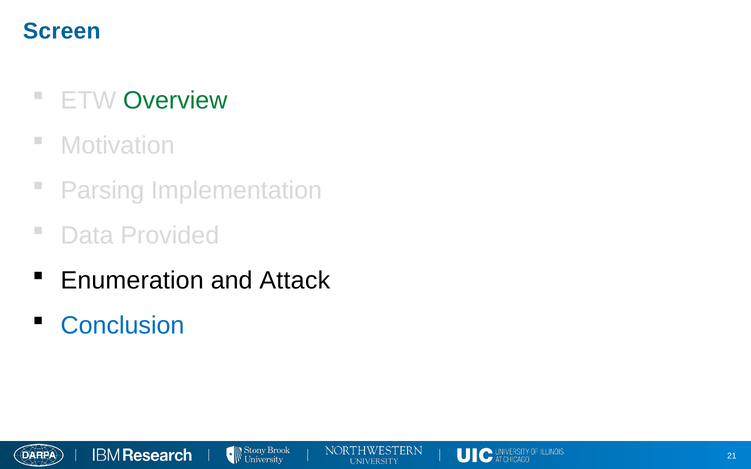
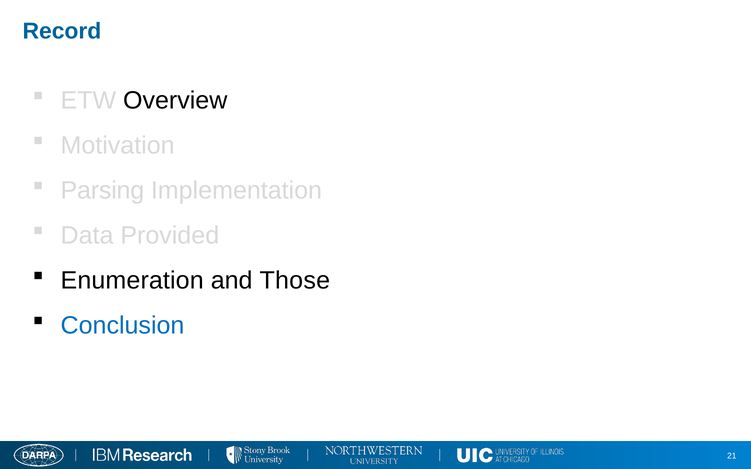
Screen: Screen -> Record (62, 31)
Overview colour: green -> black (175, 100)
Attack: Attack -> Those (295, 281)
